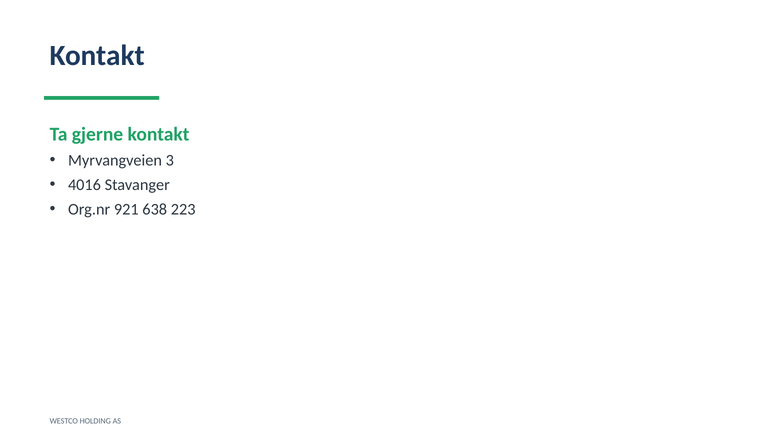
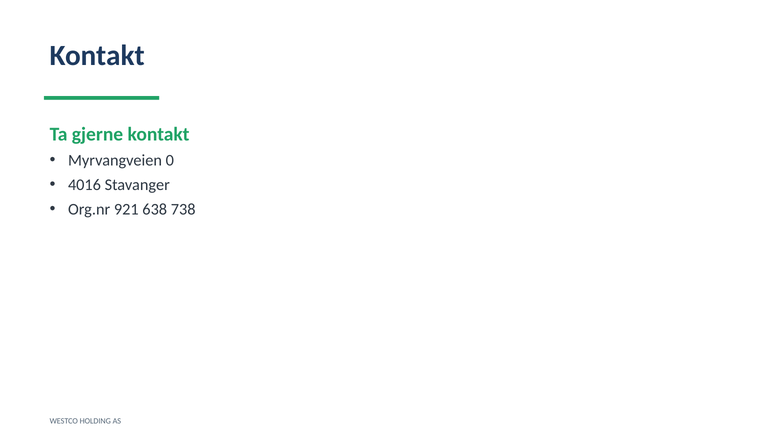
3: 3 -> 0 (170, 161)
223: 223 -> 738 (183, 209)
